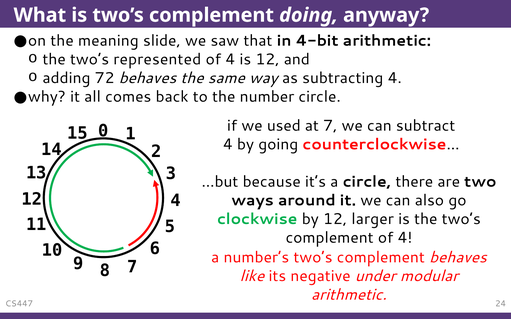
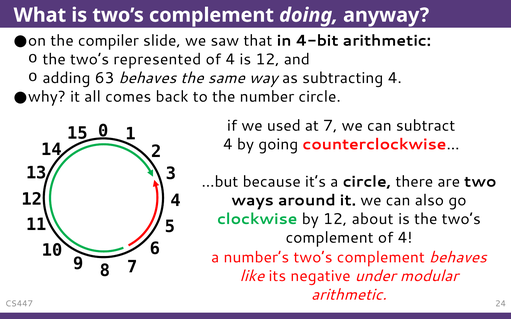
meaning: meaning -> compiler (108, 41)
72: 72 -> 63 (105, 78)
larger: larger -> about (373, 219)
